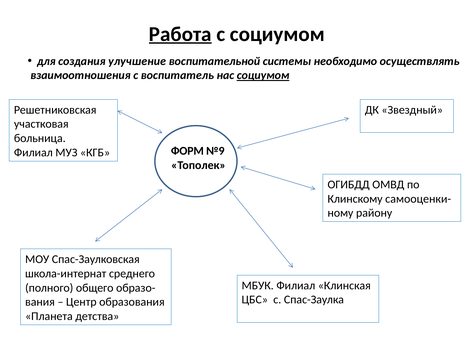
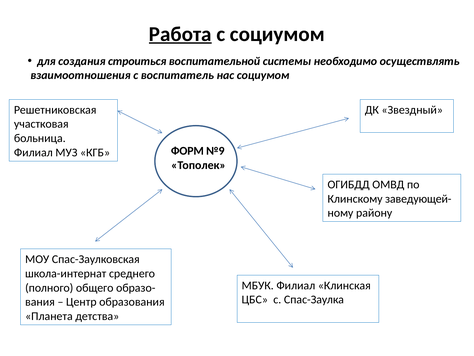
улучшение: улучшение -> строиться (137, 61)
социумом underline: present -> none (263, 75)
самооценки-: самооценки- -> заведующей- (418, 198)
